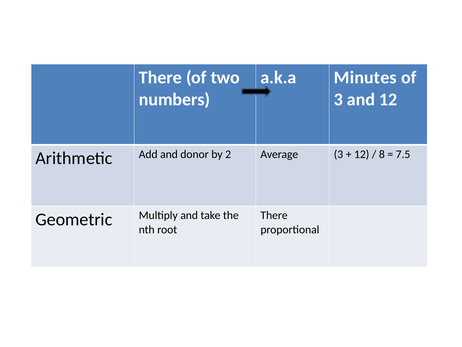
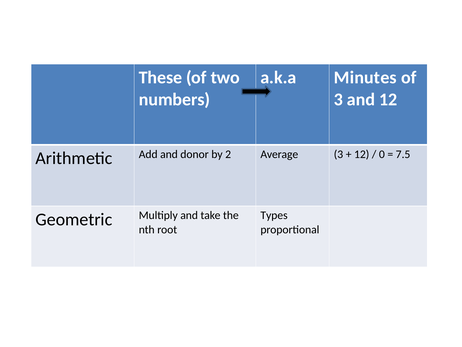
There: There -> These (160, 78)
8: 8 -> 0 (382, 154)
There: There -> Types (274, 215)
